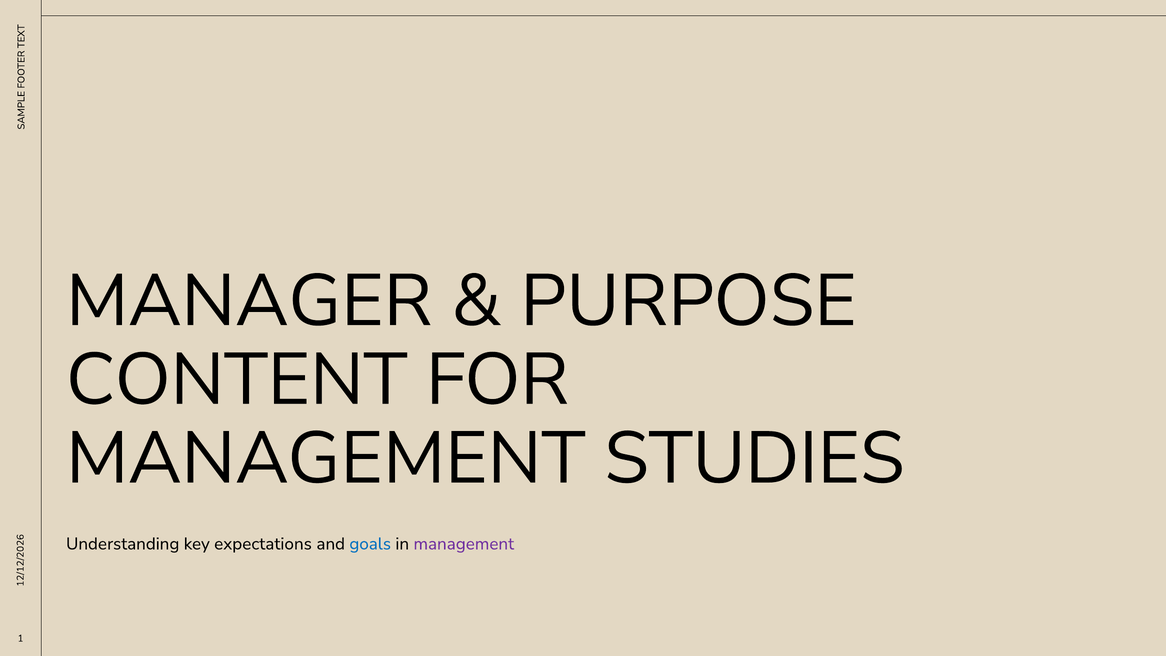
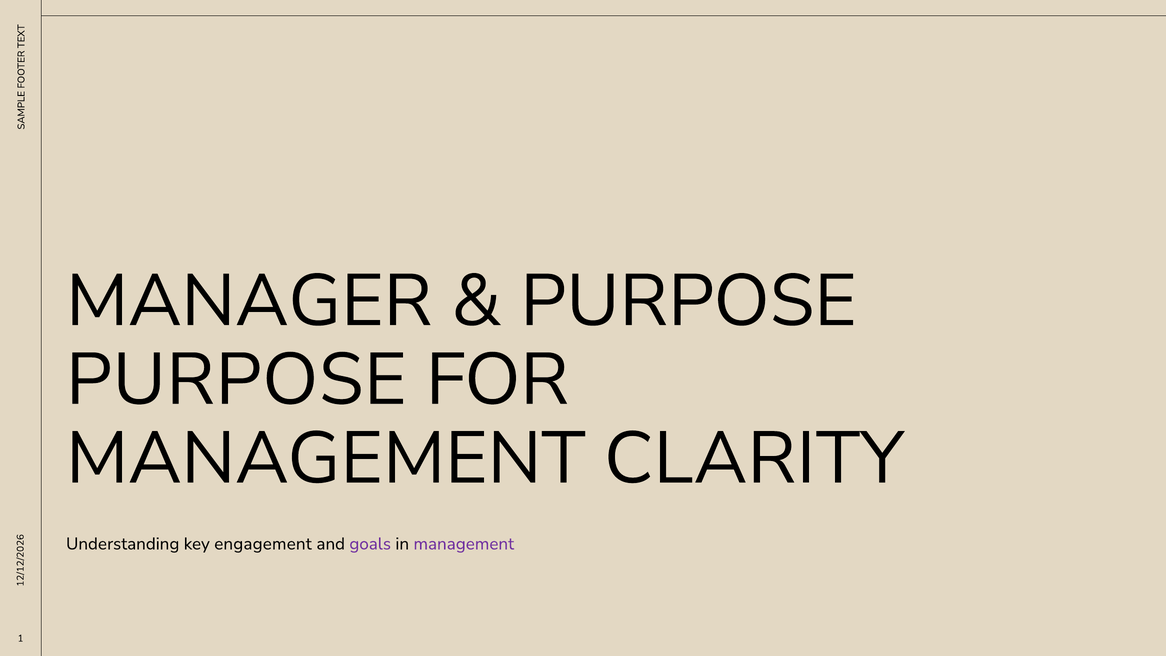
CONTENT: CONTENT -> PURPOSE (236, 380)
STUDIES: STUDIES -> CLARITY (754, 458)
expectations: expectations -> engagement (263, 544)
goals colour: blue -> purple (370, 544)
